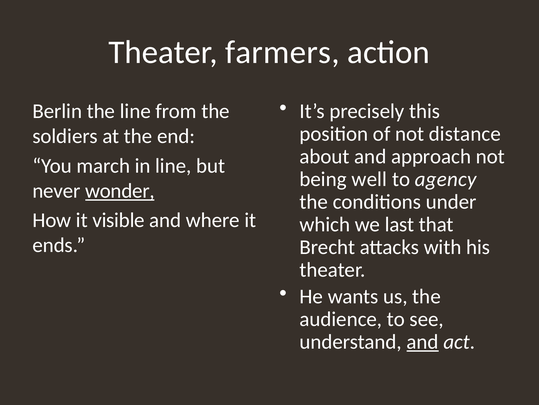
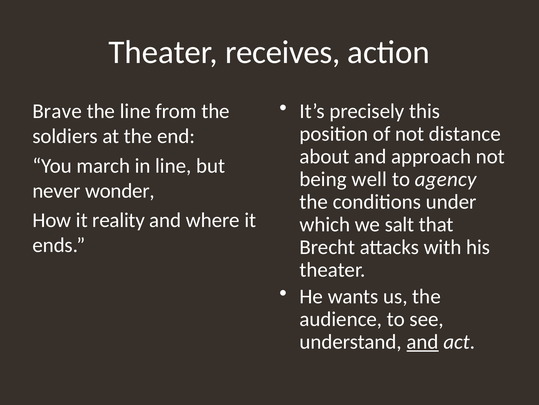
farmers: farmers -> receives (283, 52)
Berlin: Berlin -> Brave (57, 111)
wonder underline: present -> none (120, 191)
visible: visible -> reality (119, 220)
last: last -> salt (400, 224)
